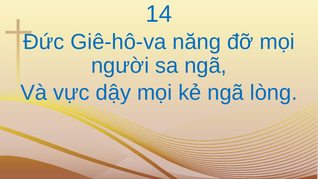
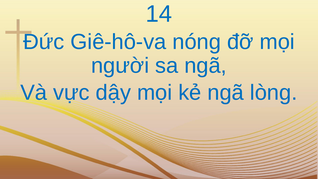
năng: năng -> nóng (197, 42)
